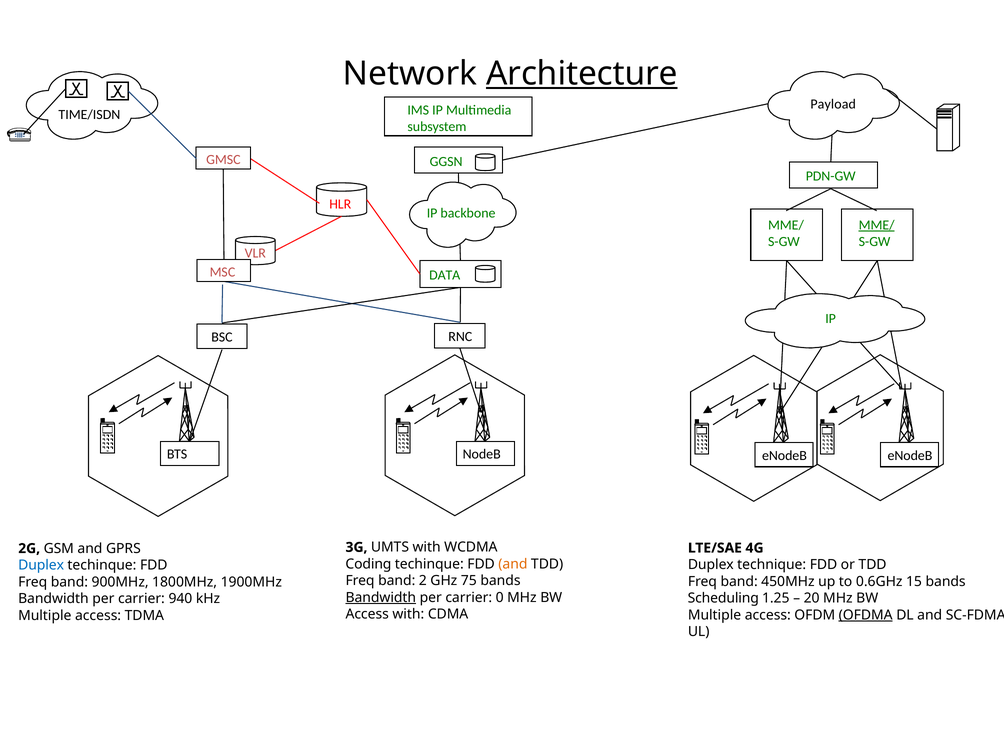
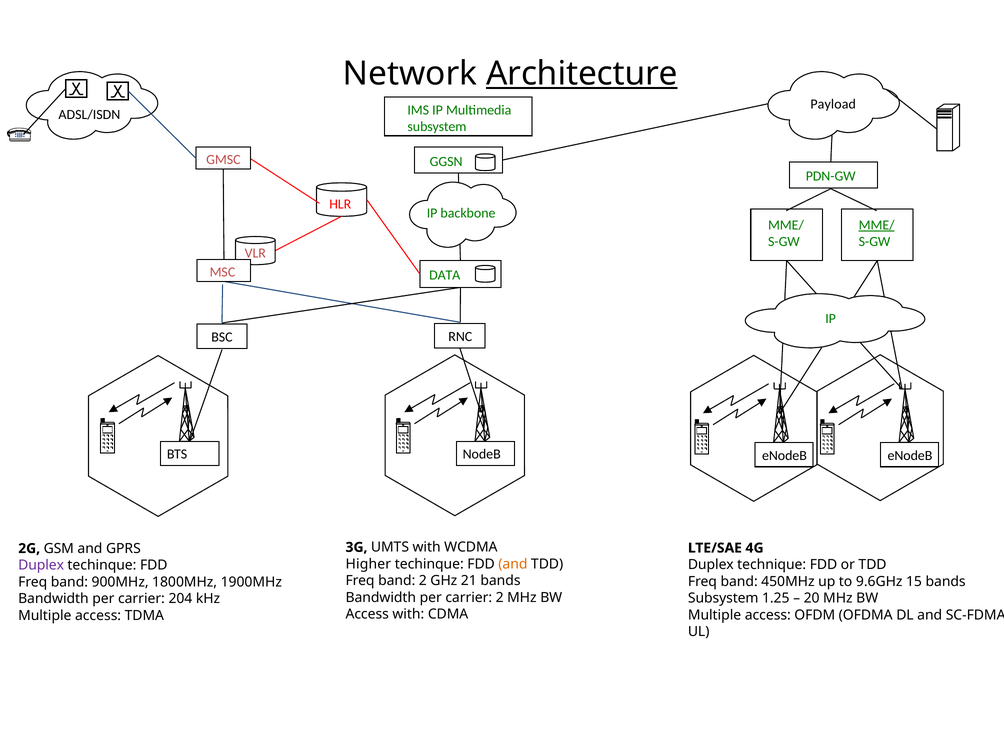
TIME/ISDN: TIME/ISDN -> ADSL/ISDN (89, 114)
Coding: Coding -> Higher (368, 564)
Duplex colour: blue -> purple (41, 565)
75: 75 -> 21 (469, 581)
0.6GHz: 0.6GHz -> 9.6GHz (879, 582)
Bandwidth underline: present -> none (381, 598)
carrier 0: 0 -> 2 (500, 598)
Scheduling: Scheduling -> Subsystem (723, 598)
940: 940 -> 204 (180, 599)
OFDMA underline: present -> none (866, 615)
